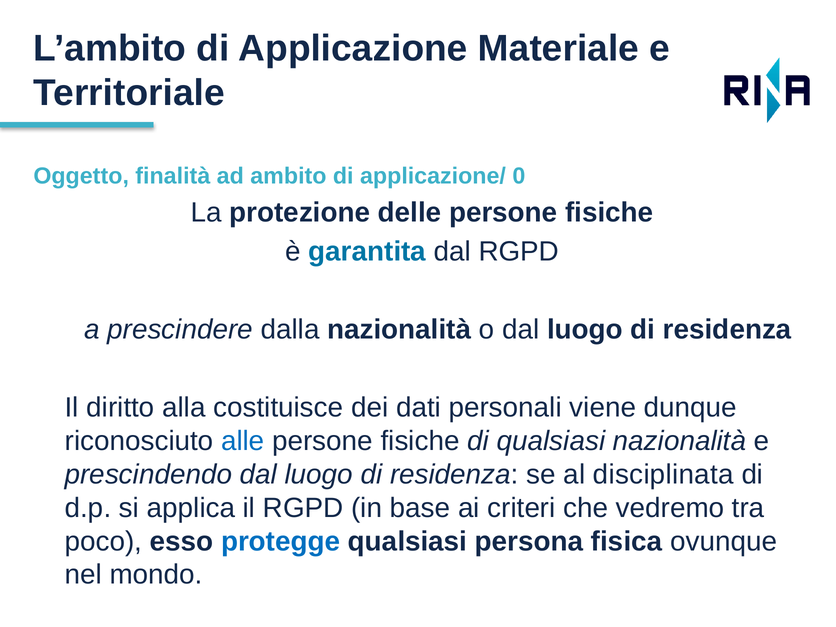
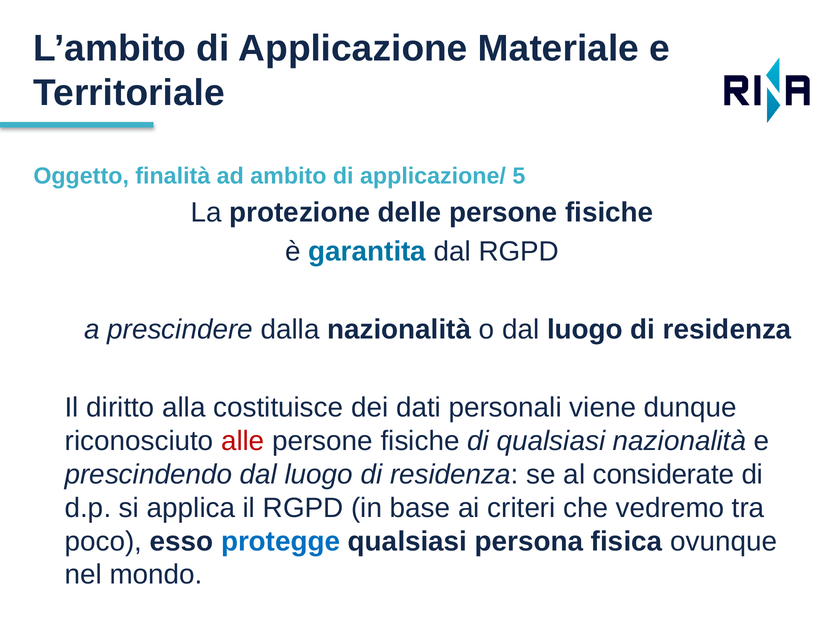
0: 0 -> 5 (519, 176)
alle colour: blue -> red (243, 441)
disciplinata: disciplinata -> considerate (664, 474)
